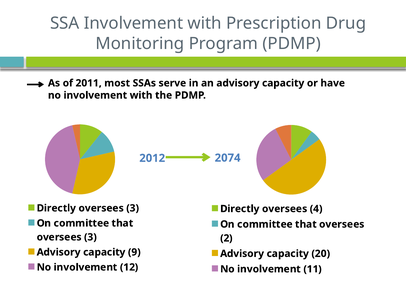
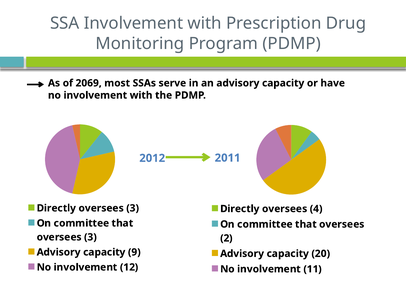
2011: 2011 -> 2069 (89, 83)
2074: 2074 -> 2011 (228, 158)
